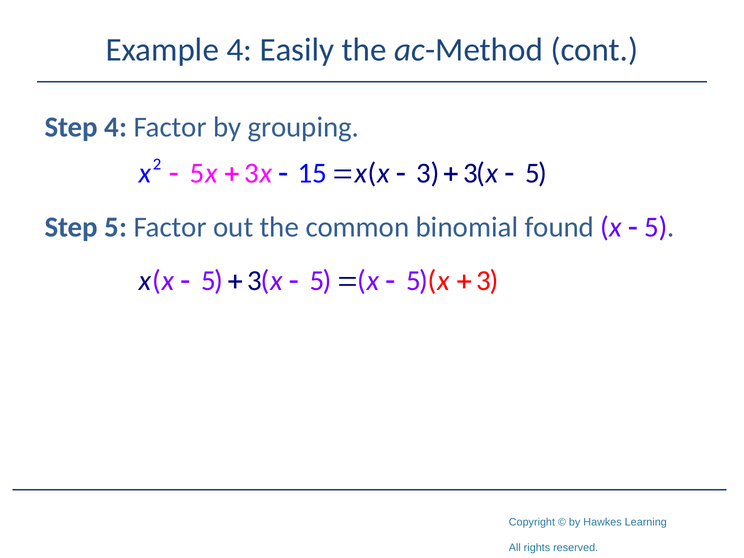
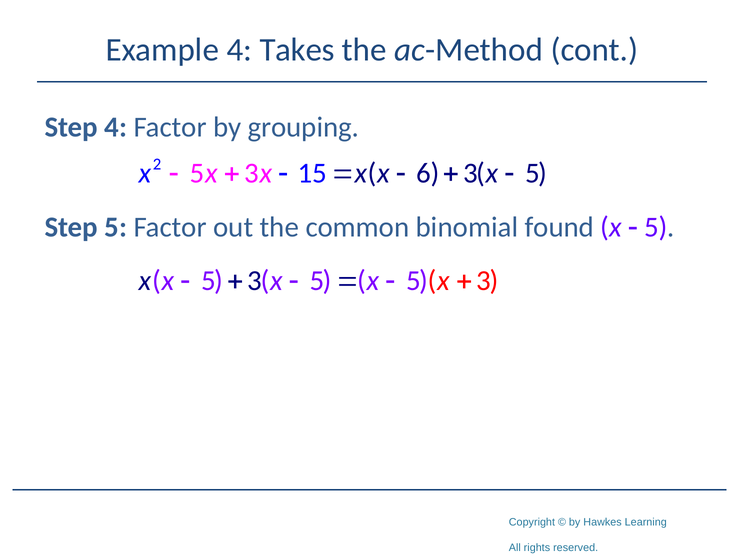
Easily: Easily -> Takes (297, 50)
3: 3 -> 6 (428, 173)
